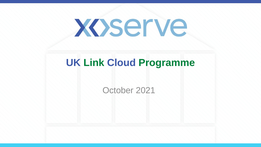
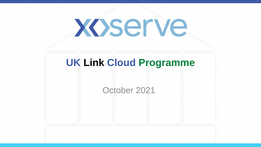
Link colour: green -> black (94, 63)
